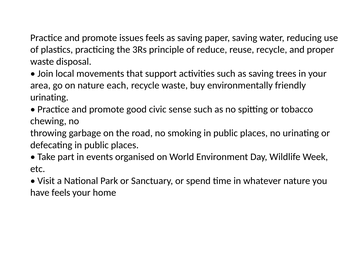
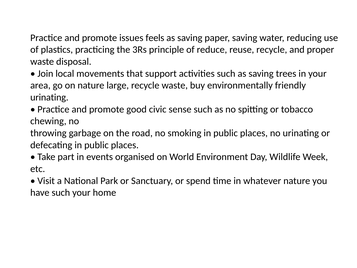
each: each -> large (118, 85)
have feels: feels -> such (61, 192)
